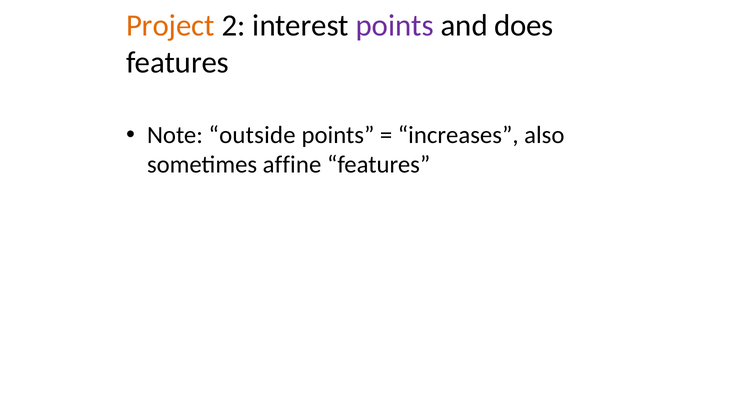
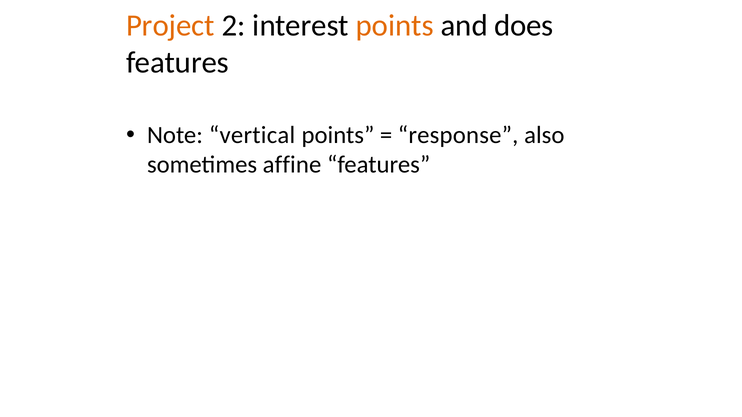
points colour: purple -> orange (395, 25)
outside: outside -> vertical (252, 135)
increases: increases -> response (458, 135)
